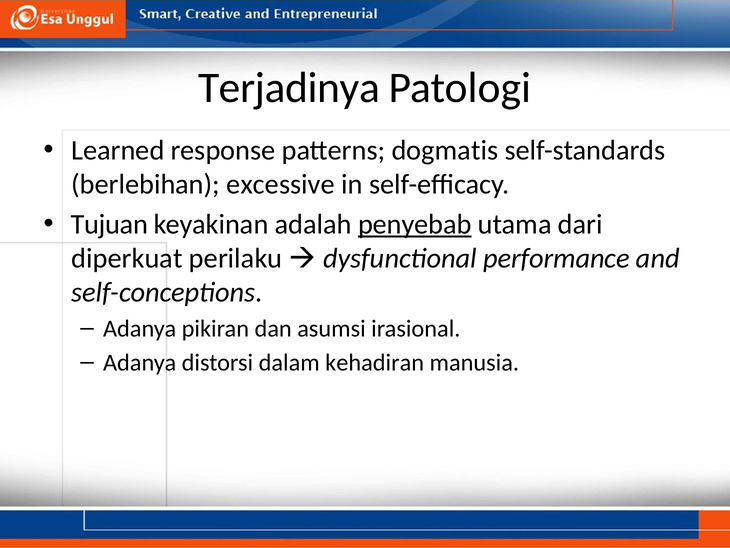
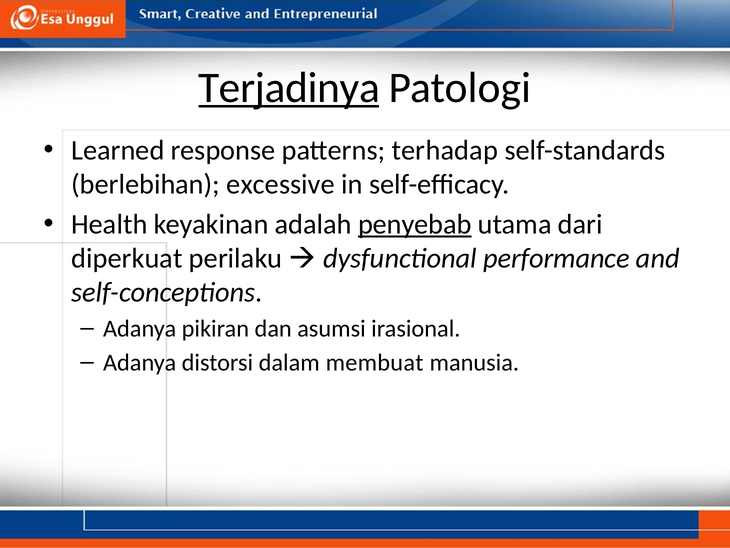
Terjadinya underline: none -> present (289, 88)
dogmatis: dogmatis -> terhadap (445, 150)
Tujuan: Tujuan -> Health (109, 224)
kehadiran: kehadiran -> membuat (375, 362)
